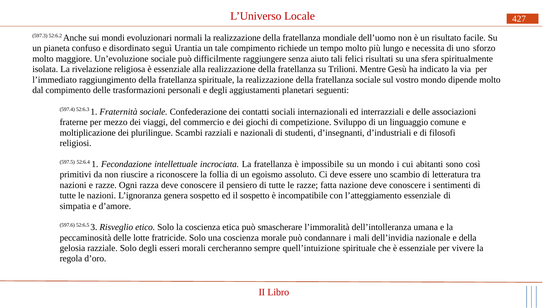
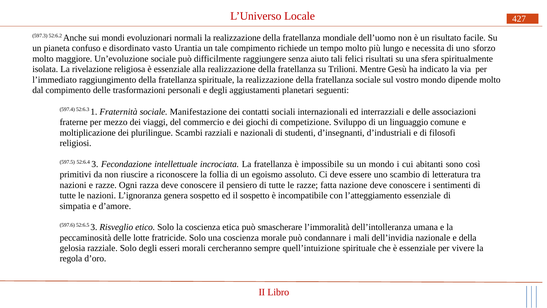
seguì: seguì -> vasto (162, 48)
Confederazione: Confederazione -> Manifestazione (198, 112)
52:6.4 1: 1 -> 3 (95, 164)
